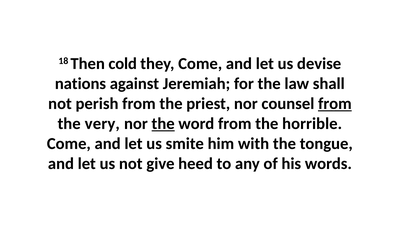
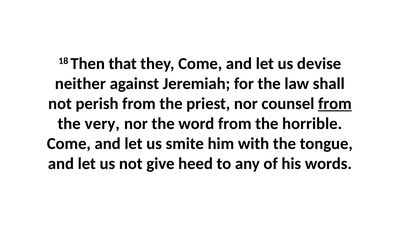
cold: cold -> that (123, 64)
nations: nations -> neither (80, 84)
the underline: present -> none (163, 124)
